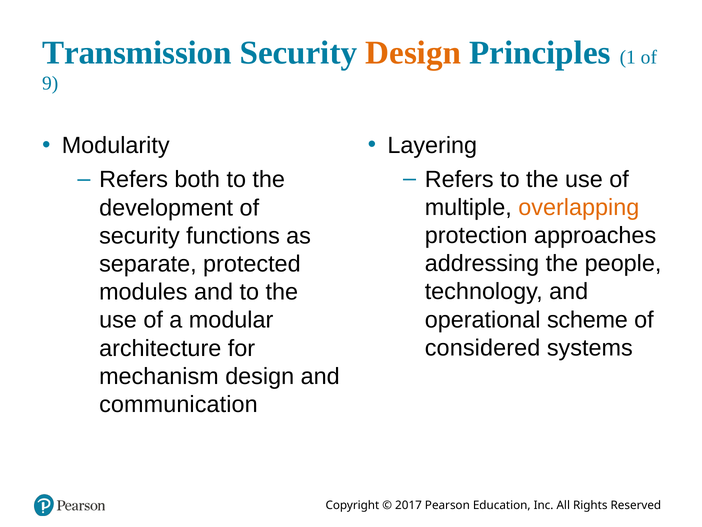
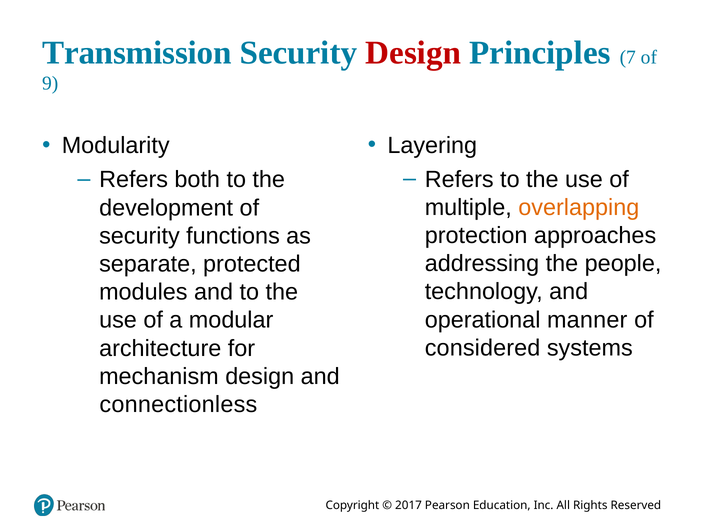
Design colour: orange -> red (413, 53)
1: 1 -> 7 (628, 57)
scheme: scheme -> manner (587, 320)
communication: communication -> connectionless (178, 404)
